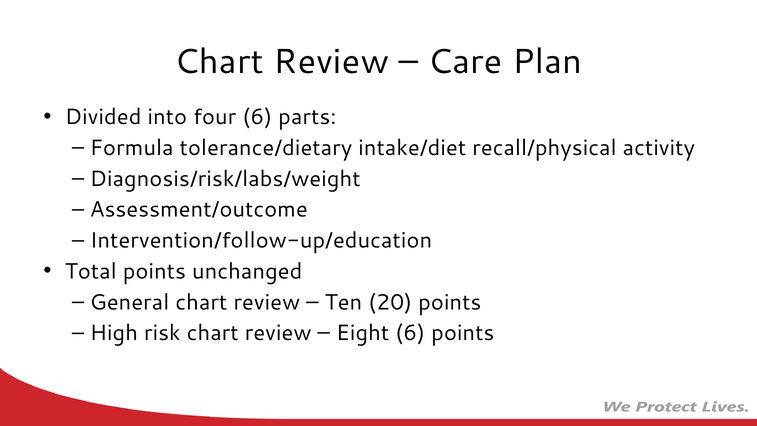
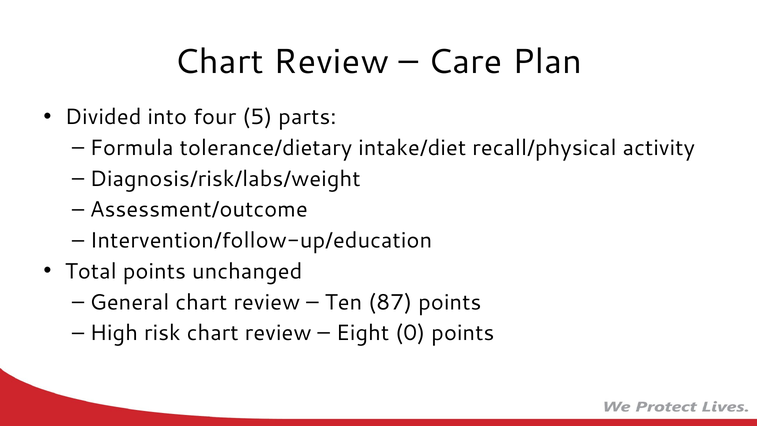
four 6: 6 -> 5 (257, 117)
20: 20 -> 87 (390, 302)
Eight 6: 6 -> 0 (410, 333)
